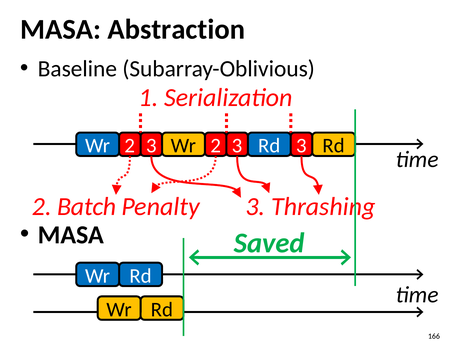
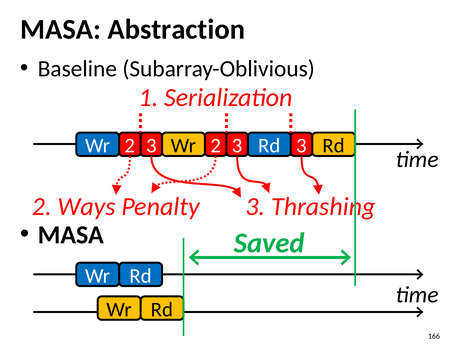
Batch: Batch -> Ways (87, 206)
